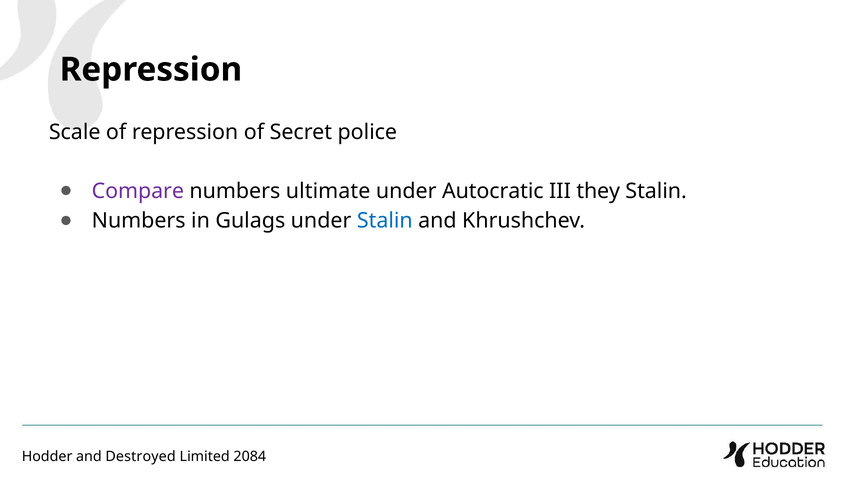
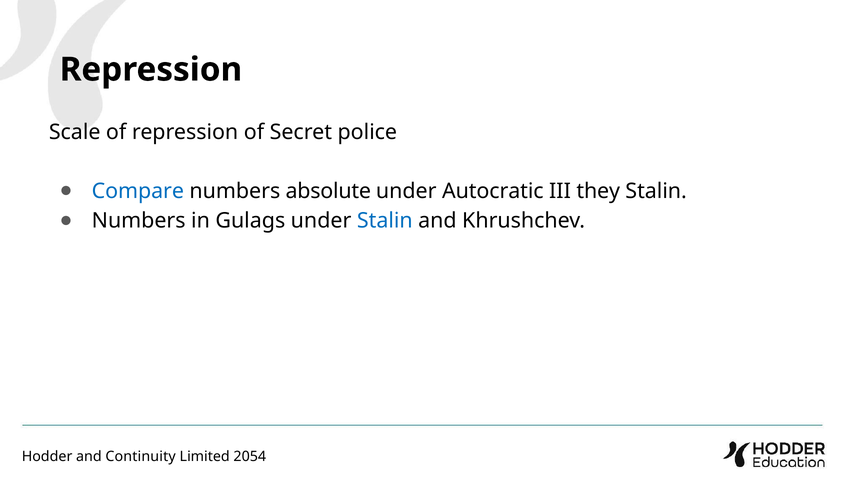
Compare colour: purple -> blue (138, 191)
ultimate: ultimate -> absolute (328, 191)
Destroyed: Destroyed -> Continuity (141, 457)
2084: 2084 -> 2054 (250, 457)
